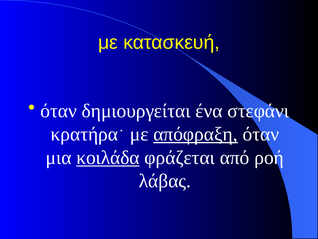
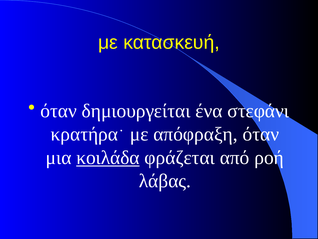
απόφραξη underline: present -> none (196, 134)
